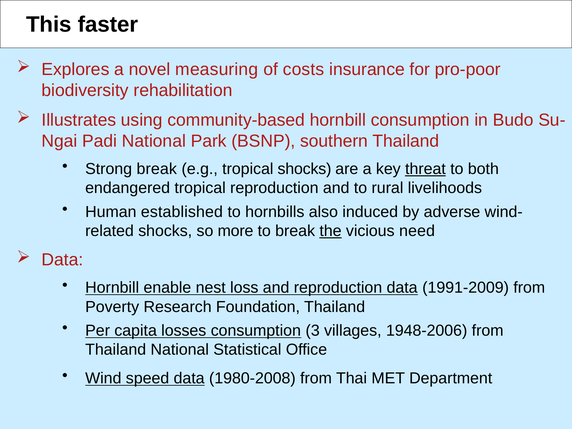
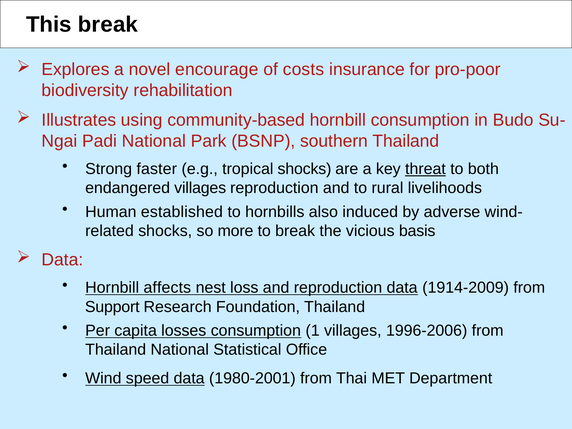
This faster: faster -> break (108, 24)
measuring: measuring -> encourage (217, 69)
Strong break: break -> faster (157, 169)
endangered tropical: tropical -> villages (200, 188)
the underline: present -> none (331, 231)
need: need -> basis (417, 231)
enable: enable -> affects (167, 288)
1991-2009: 1991-2009 -> 1914-2009 (466, 288)
Poverty: Poverty -> Support (112, 307)
3: 3 -> 1 (313, 331)
1948-2006: 1948-2006 -> 1996-2006 (427, 331)
1980-2008: 1980-2008 -> 1980-2001 (252, 378)
